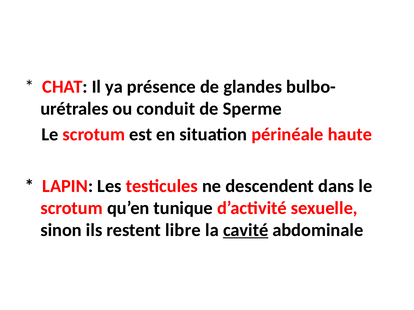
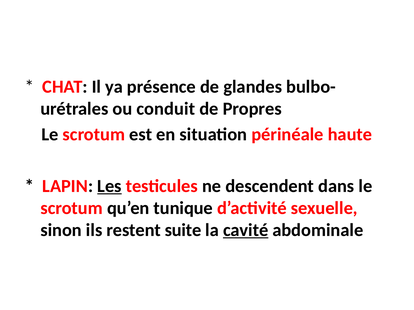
Sperme: Sperme -> Propres (252, 109)
Les underline: none -> present (109, 186)
libre: libre -> suite (183, 230)
